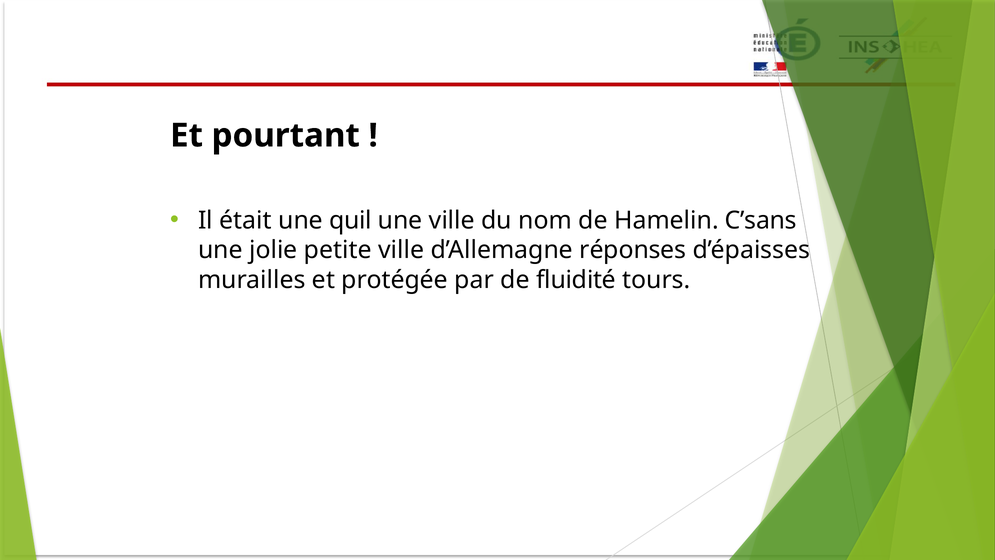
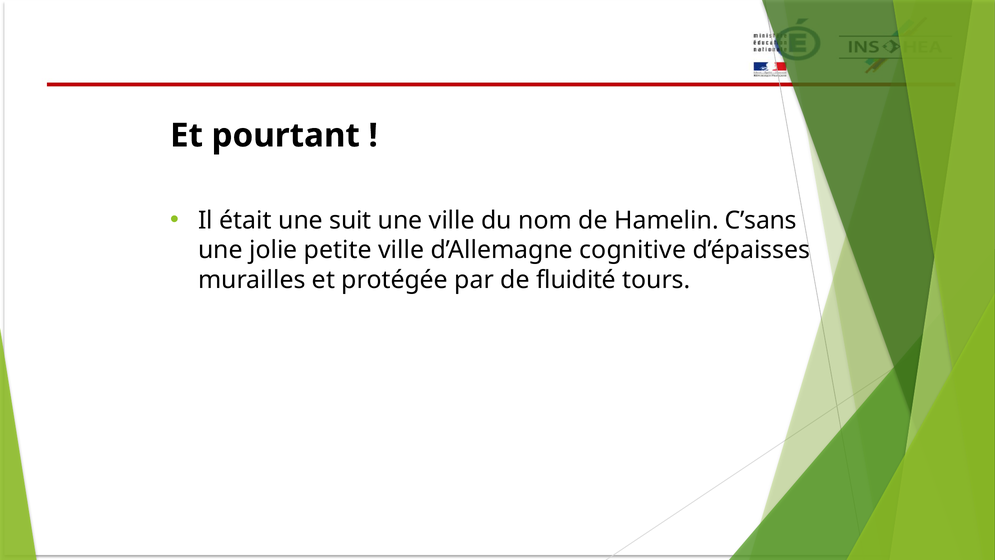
quil: quil -> suit (350, 220)
réponses: réponses -> cognitive (633, 250)
